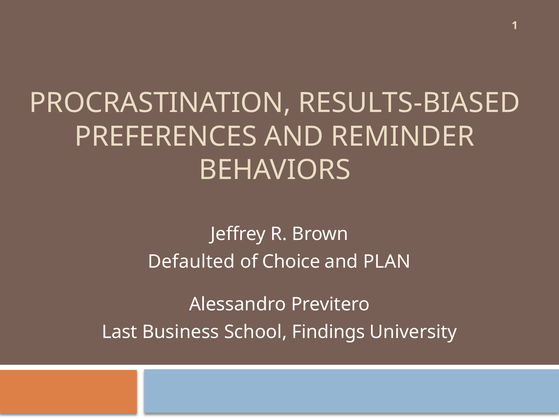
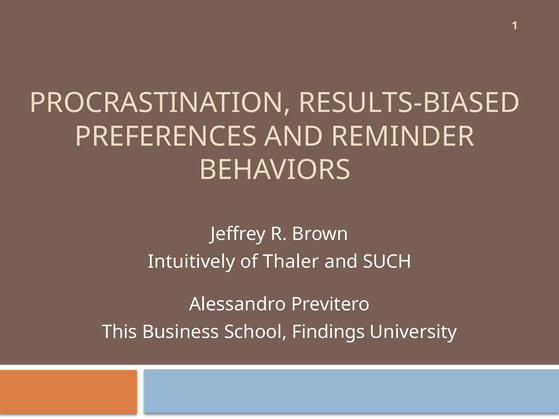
Defaulted: Defaulted -> Intuitively (191, 262)
Choice: Choice -> Thaler (291, 262)
PLAN: PLAN -> SUCH (387, 262)
Last: Last -> This (120, 332)
